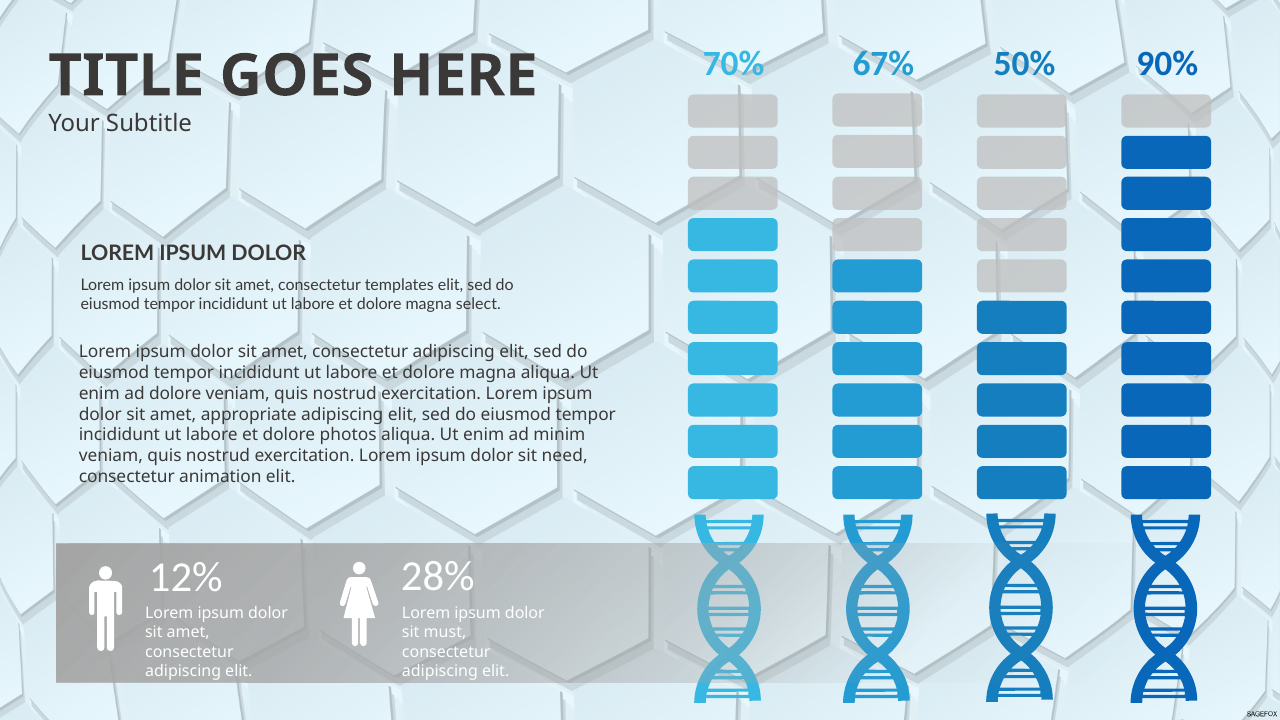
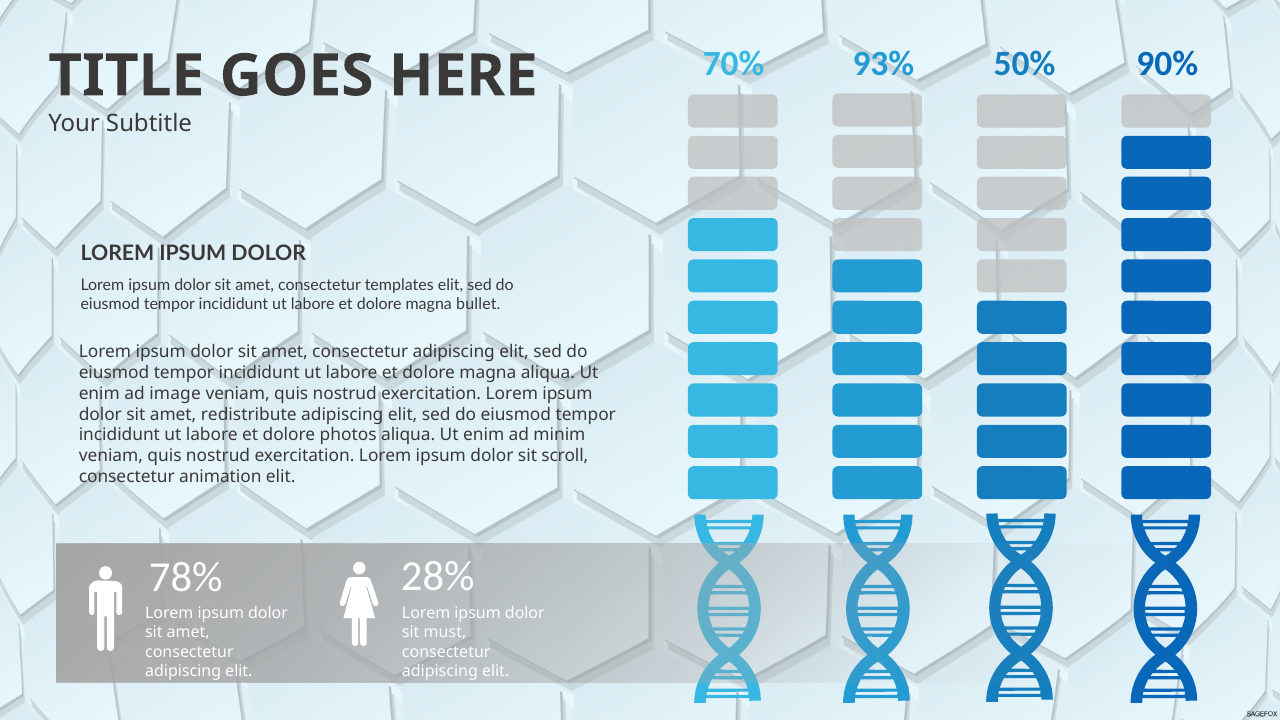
67%: 67% -> 93% (883, 64)
select: select -> bullet (478, 304)
ad dolore: dolore -> image (175, 394)
appropriate: appropriate -> redistribute (249, 414)
need: need -> scroll (565, 456)
12%: 12% -> 78% (186, 578)
